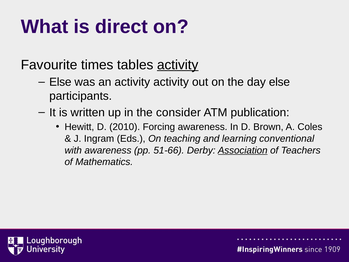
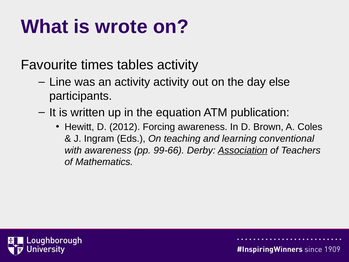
direct: direct -> wrote (121, 27)
activity underline: present -> none (178, 65)
Else: Else -> Line (60, 82)
consider: consider -> equation (178, 112)
2010: 2010 -> 2012 (125, 127)
51-66: 51-66 -> 99-66 (169, 150)
